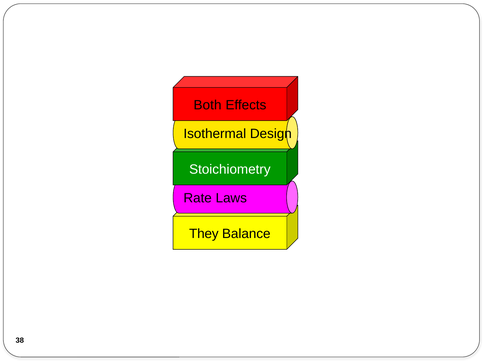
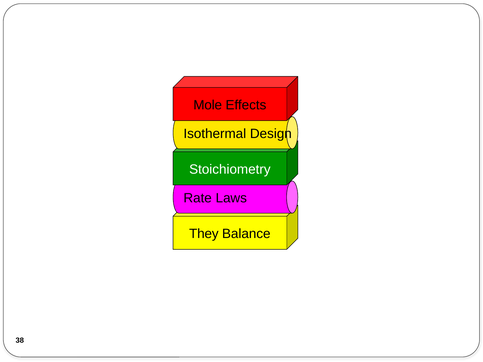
Both: Both -> Mole (208, 105)
